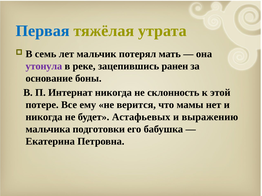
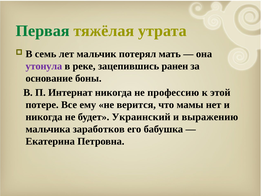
Первая colour: blue -> green (43, 31)
склонность: склонность -> профессию (173, 93)
Астафьевых: Астафьевых -> Украинский (141, 117)
подготовки: подготовки -> заработков (99, 129)
